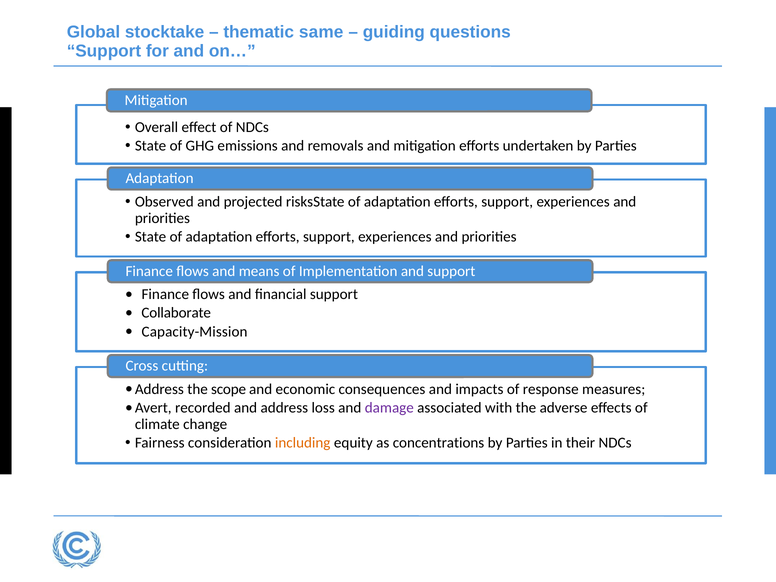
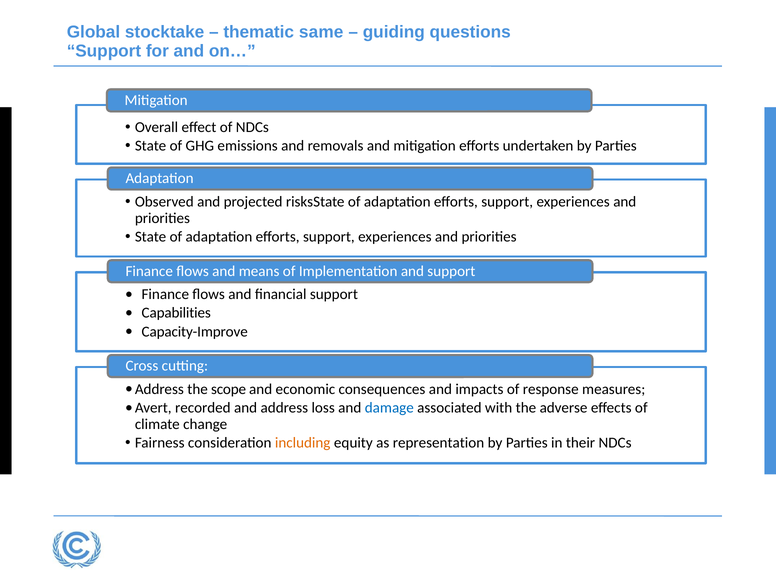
Collaborate: Collaborate -> Capabilities (176, 313)
Capacity-Mission: Capacity-Mission -> Capacity-Improve (195, 332)
damage colour: purple -> blue (389, 408)
concentrations: concentrations -> representation (438, 443)
